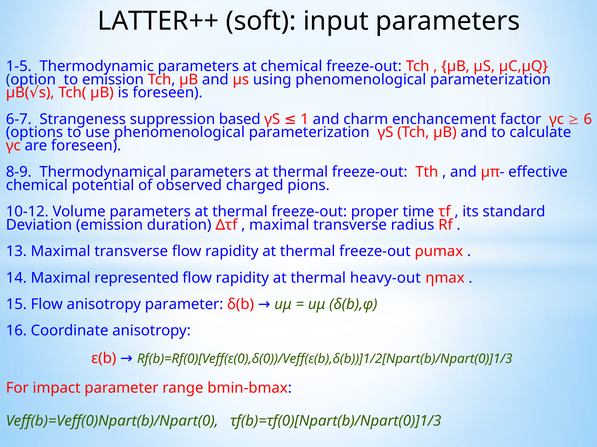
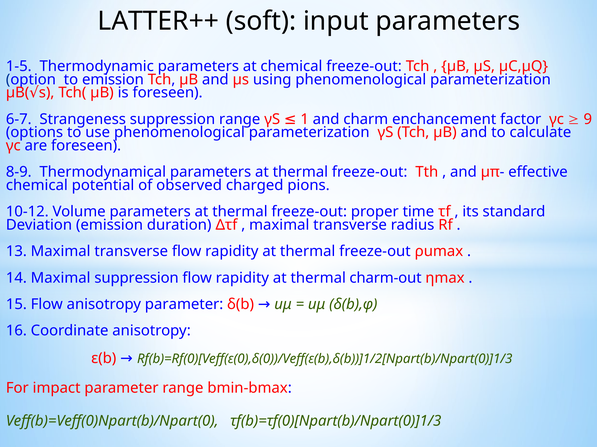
suppression based: based -> range (240, 119)
6: 6 -> 9 (588, 119)
Maximal represented: represented -> suppression (137, 278)
heavy-out: heavy-out -> charm-out (386, 278)
